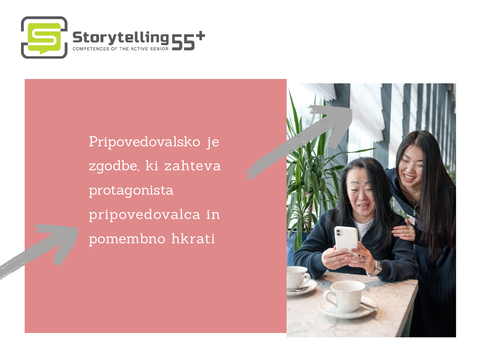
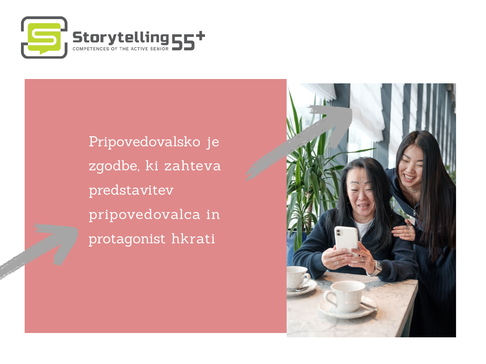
protagonista: protagonista -> predstavitev (131, 191)
pomembno: pomembno -> protagonist (127, 239)
